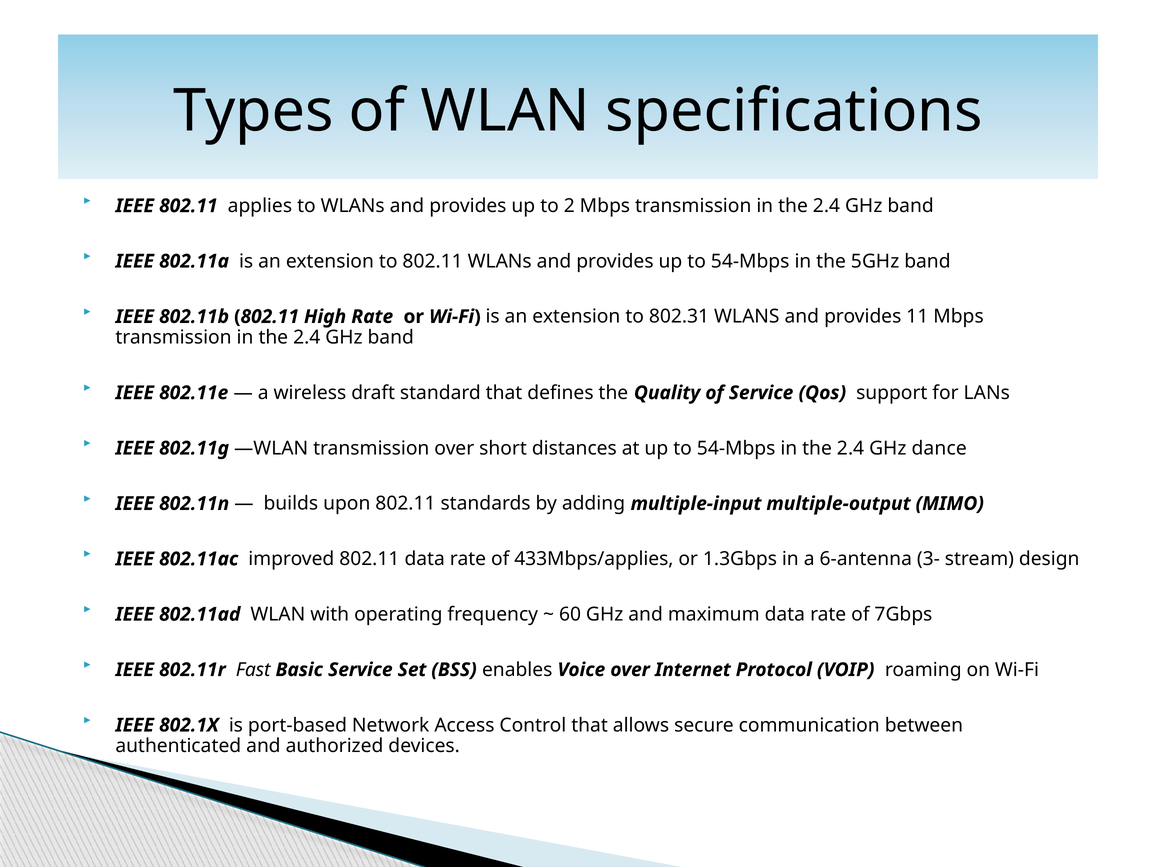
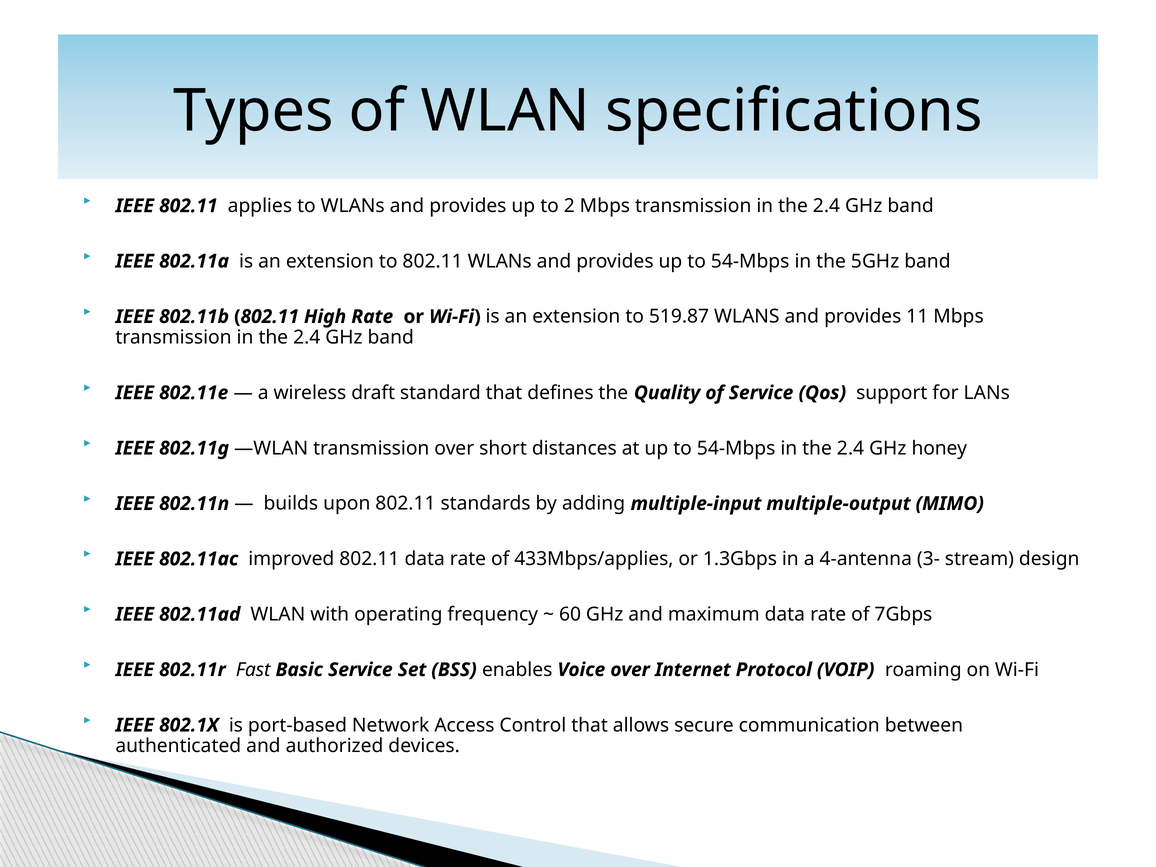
802.31: 802.31 -> 519.87 (679, 317)
dance: dance -> honey (939, 448)
6-antenna: 6-antenna -> 4-antenna (866, 559)
